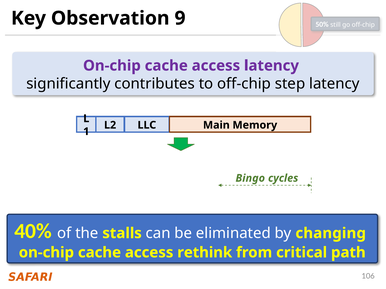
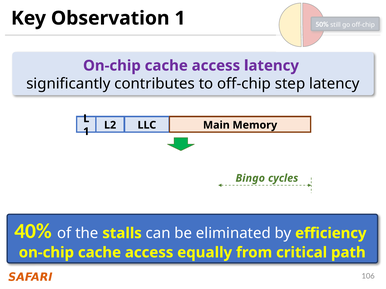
Observation 9: 9 -> 1 (180, 18)
changing: changing -> efficiency (331, 234)
rethink: rethink -> equally (205, 253)
